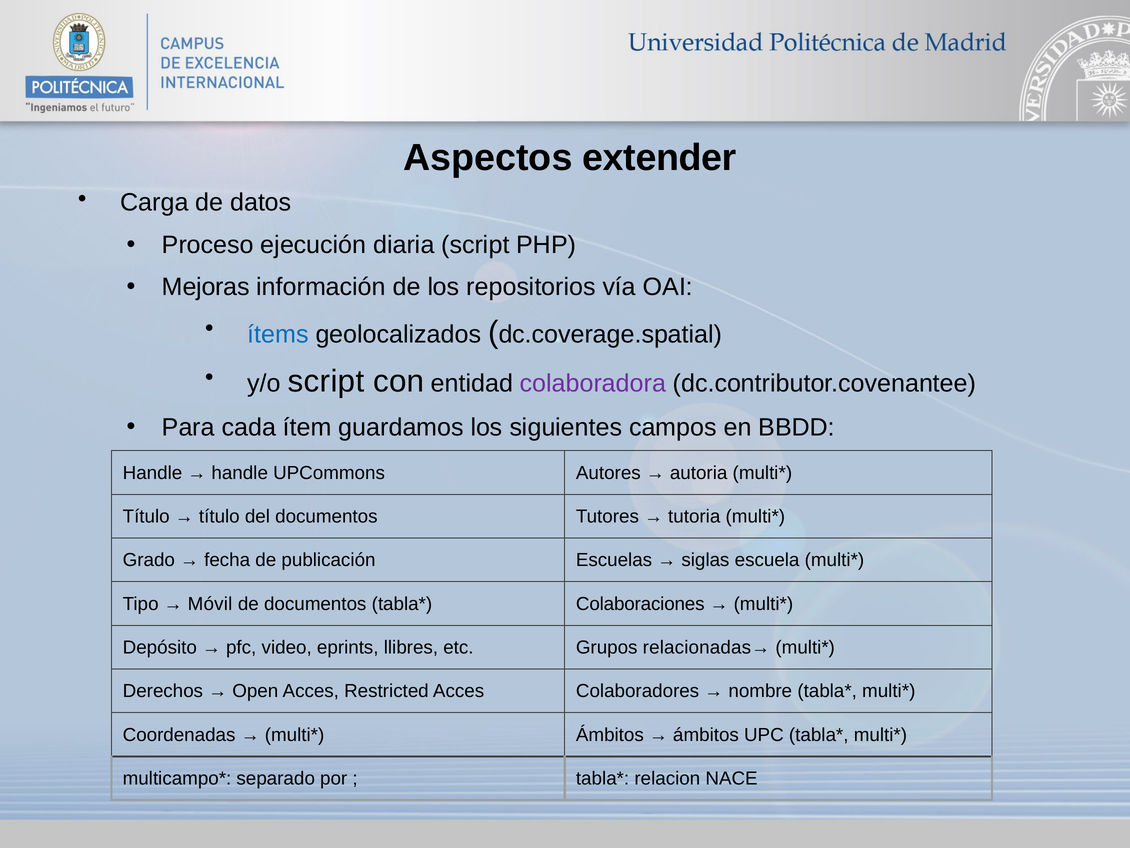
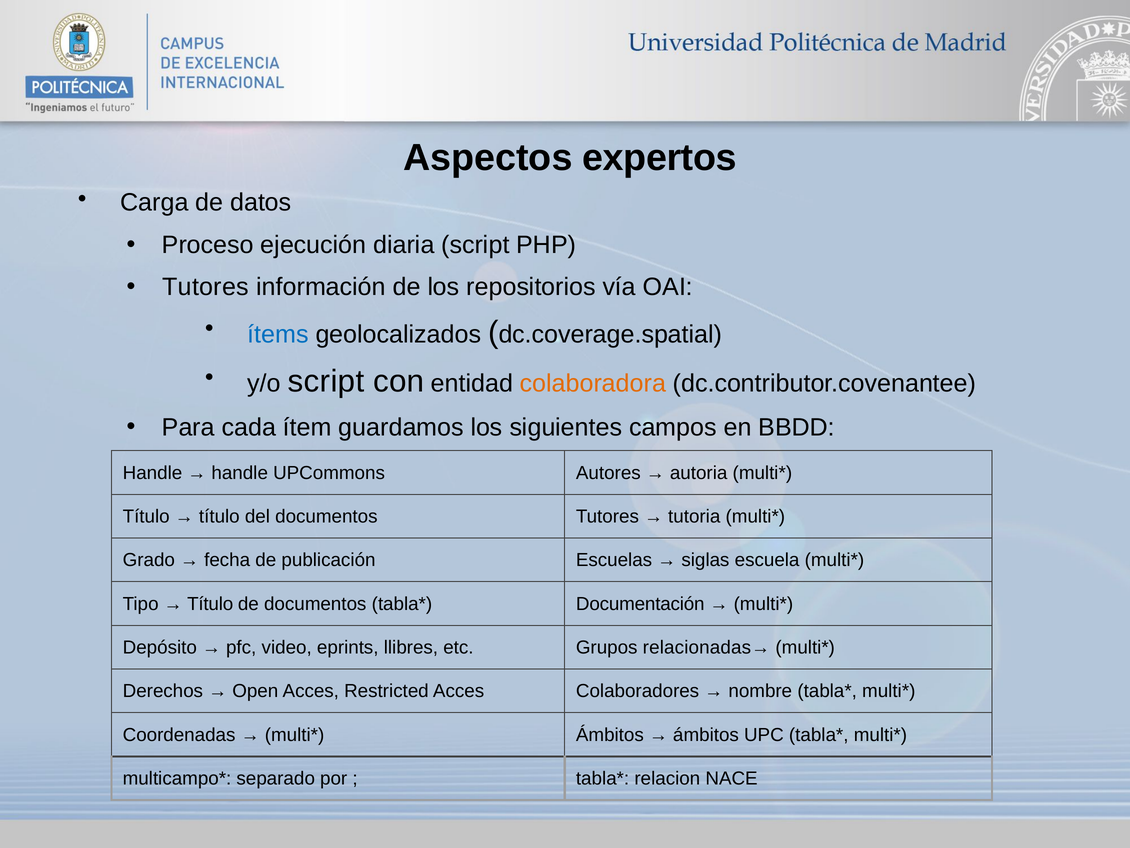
extender: extender -> expertos (659, 158)
Mejoras: Mejoras -> Tutores (206, 287)
colaboradora colour: purple -> orange (593, 383)
Móvil: Móvil -> Título (210, 603)
Colaboraciones: Colaboraciones -> Documentación (640, 603)
